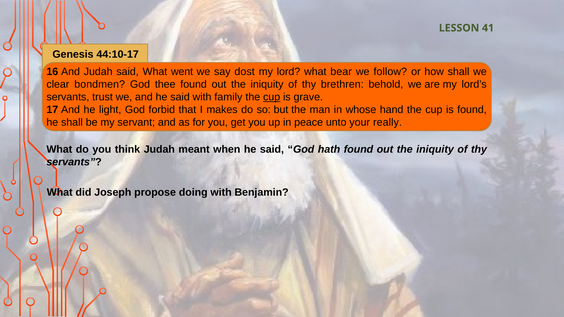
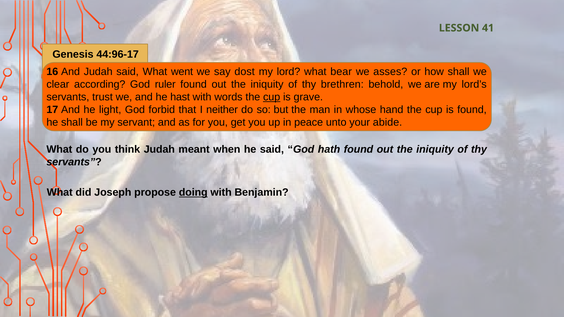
44:10-17: 44:10-17 -> 44:96-17 (118, 54)
follow: follow -> asses (390, 72)
bondmen: bondmen -> according (100, 84)
thee: thee -> ruler (165, 84)
and he said: said -> hast (180, 97)
family: family -> words (228, 97)
makes: makes -> neither (222, 110)
really: really -> abide (388, 122)
doing underline: none -> present (193, 193)
